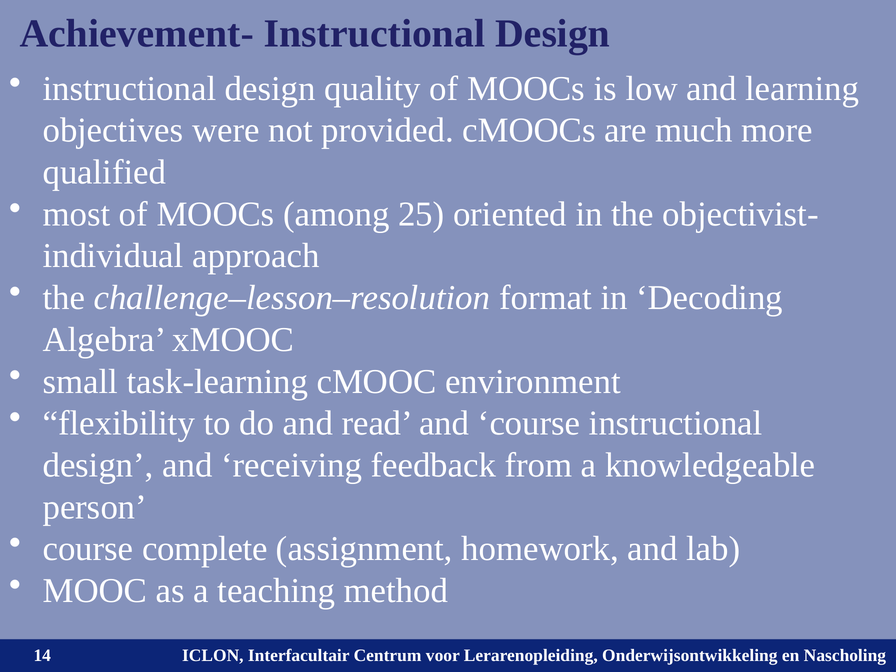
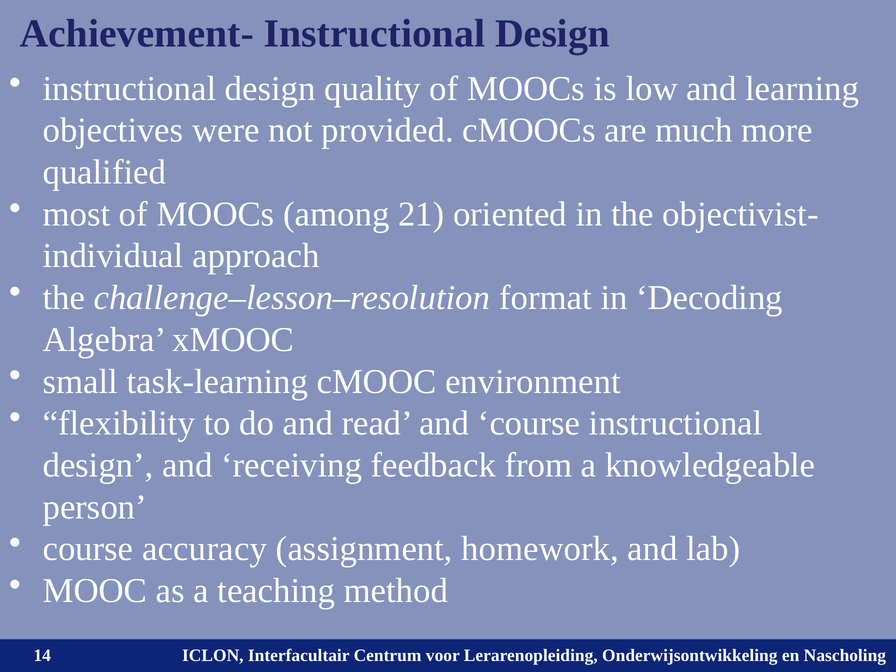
25: 25 -> 21 (421, 214)
complete: complete -> accuracy (205, 549)
